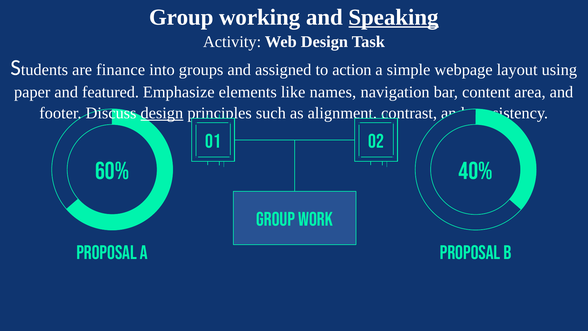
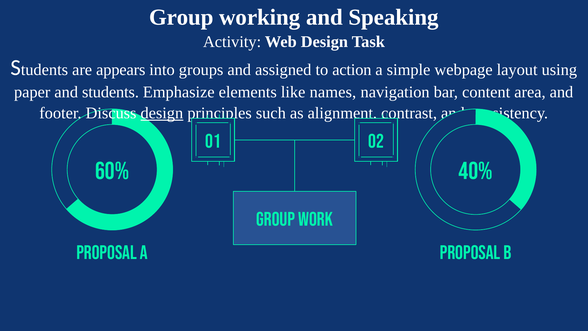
Speaking underline: present -> none (394, 17)
finance: finance -> appears (121, 70)
featured: featured -> students (111, 92)
